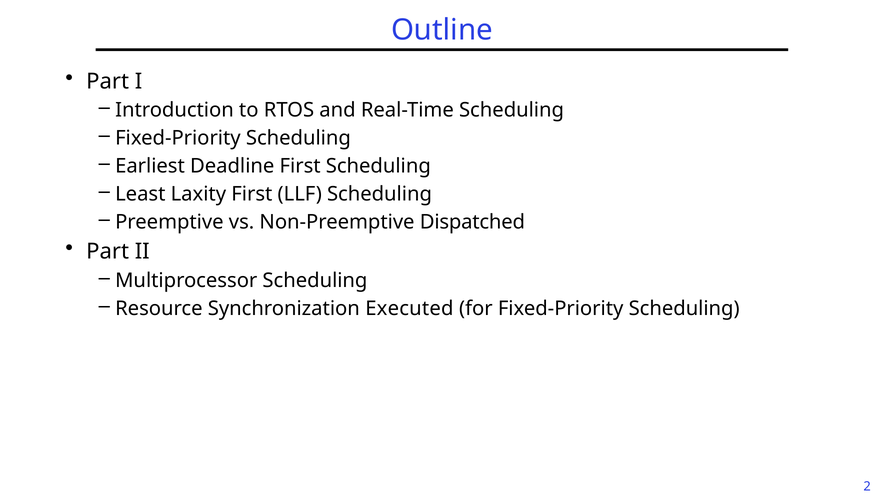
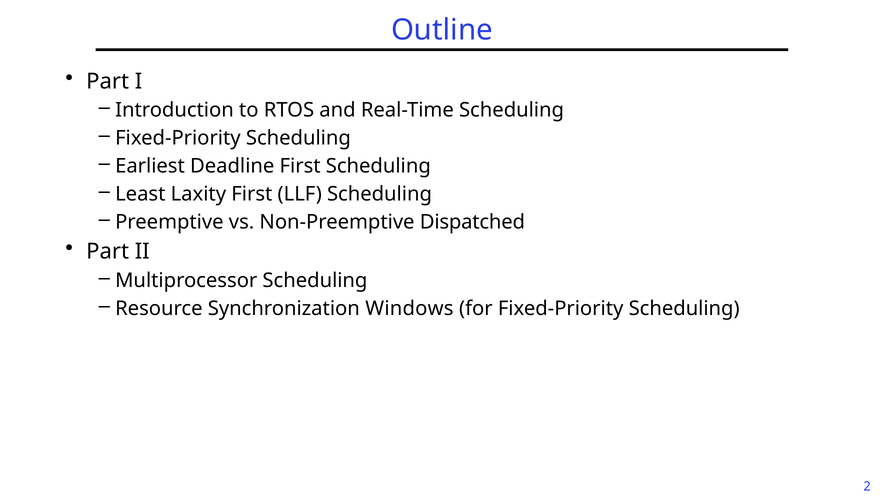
Executed: Executed -> Windows (409, 308)
